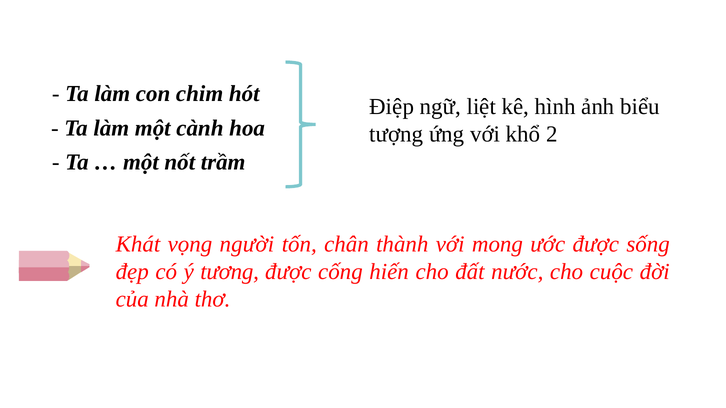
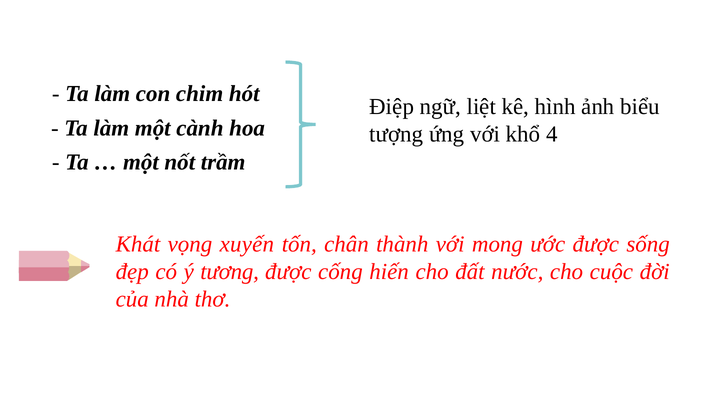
2: 2 -> 4 (552, 134)
người: người -> xuyến (247, 244)
